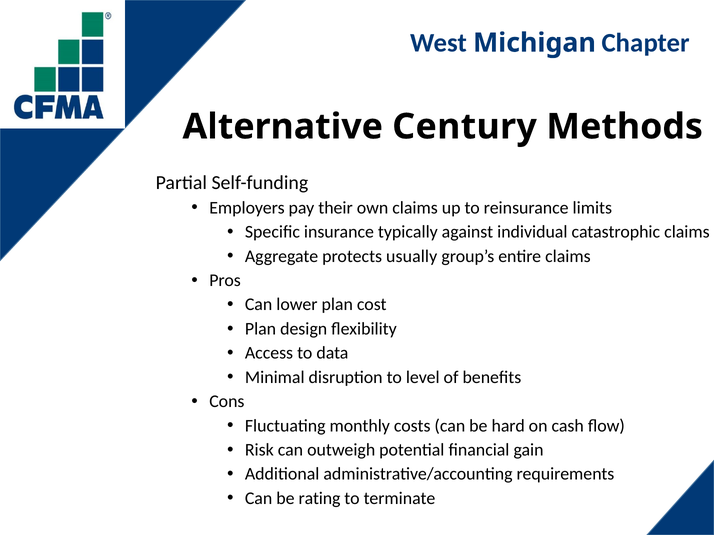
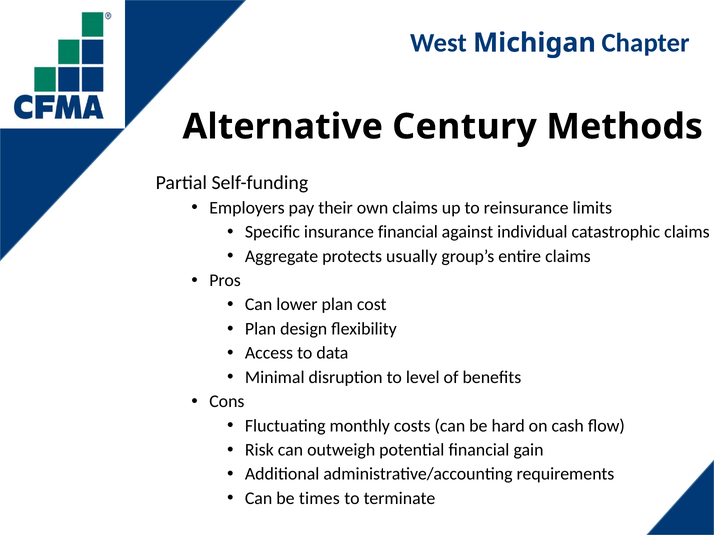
insurance typically: typically -> financial (408, 232)
rating: rating -> times (319, 499)
